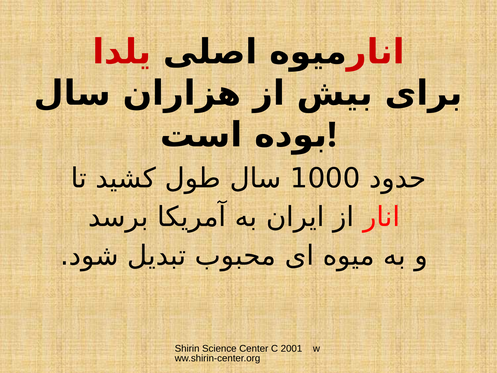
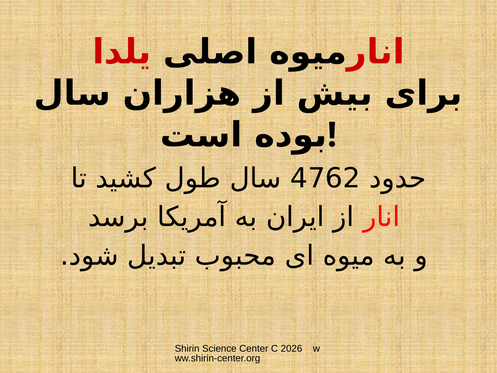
1000: 1000 -> 4762 (325, 178)
2001: 2001 -> 2026 (291, 348)
